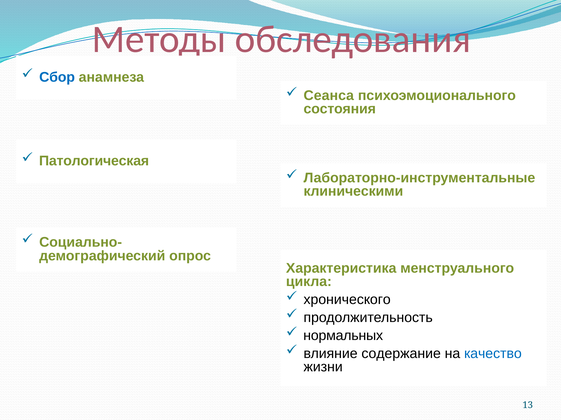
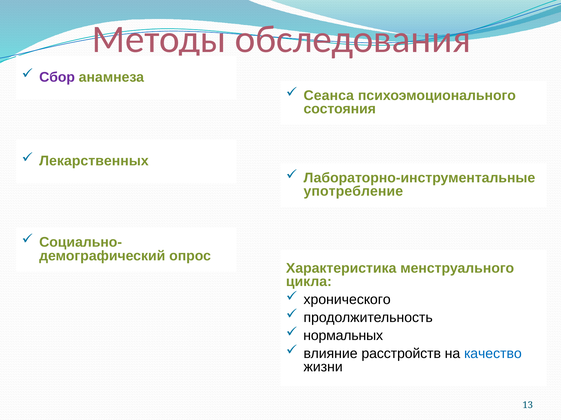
Сбор colour: blue -> purple (57, 77)
Патологическая: Патологическая -> Лекарственных (94, 161)
клиническими: клиническими -> употребление (353, 192)
содержание: содержание -> расстройств (401, 354)
